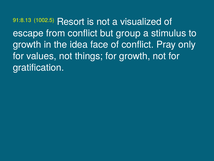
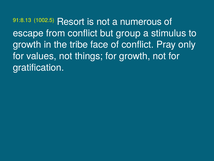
visualized: visualized -> numerous (141, 22)
idea: idea -> tribe (79, 45)
